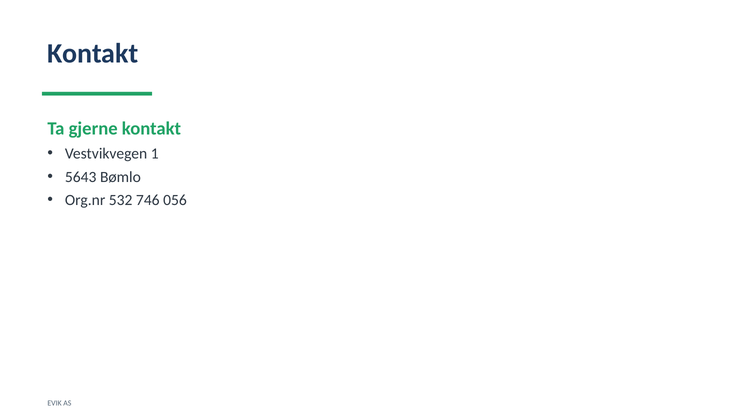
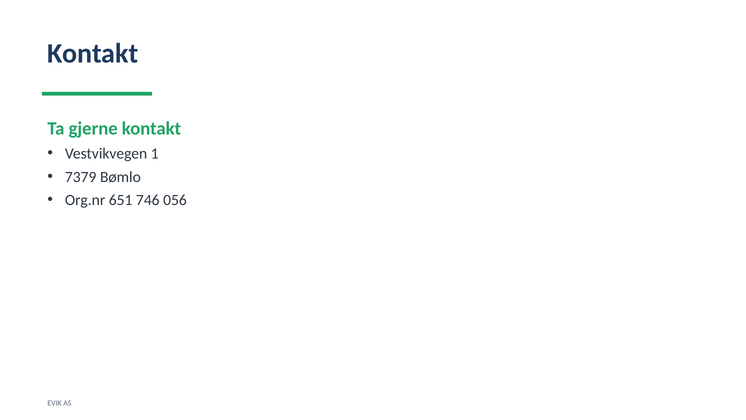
5643: 5643 -> 7379 (81, 177)
532: 532 -> 651 (121, 200)
